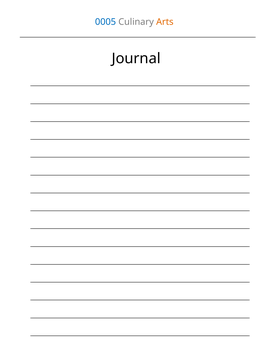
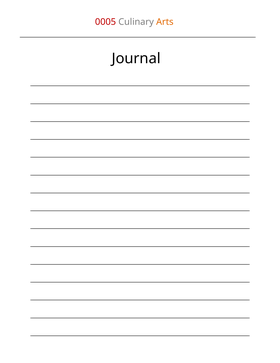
0005 colour: blue -> red (106, 22)
